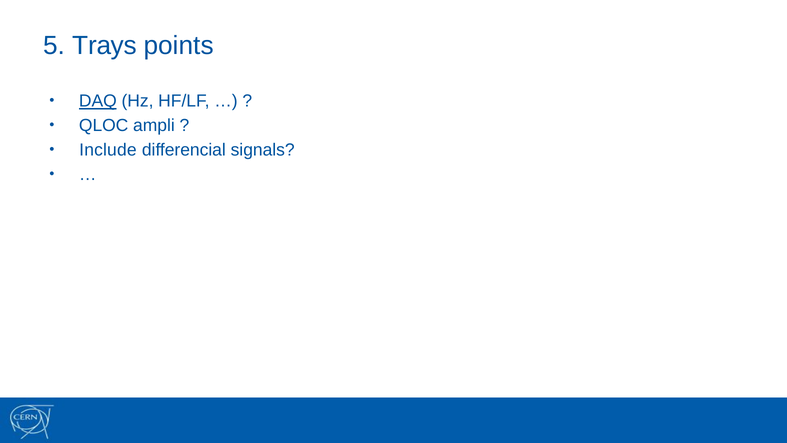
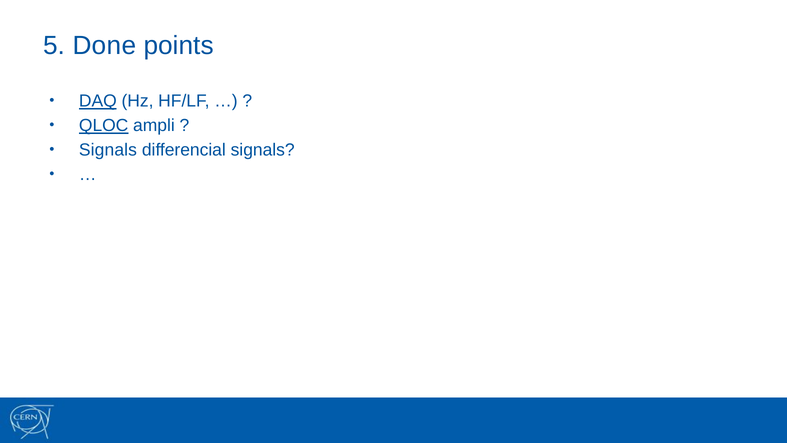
Trays: Trays -> Done (104, 45)
QLOC underline: none -> present (104, 126)
Include: Include -> Signals (108, 150)
